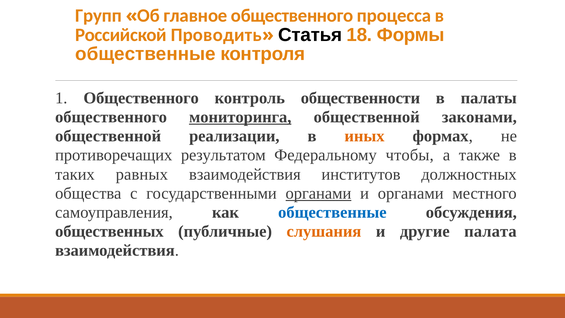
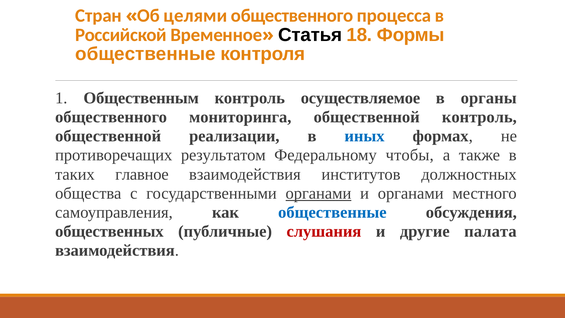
Групп: Групп -> Стран (99, 16)
главное: главное -> целями (195, 16)
Проводить: Проводить -> Временное (216, 35)
1 Общественного: Общественного -> Общественным (141, 98)
общественности: общественности -> осуществляемое (360, 98)
палаты: палаты -> органы (489, 98)
мониторинга underline: present -> none (240, 117)
общественной законами: законами -> контроль (479, 117)
иных colour: orange -> blue (364, 136)
равных: равных -> главное (142, 174)
слушания colour: orange -> red (324, 231)
